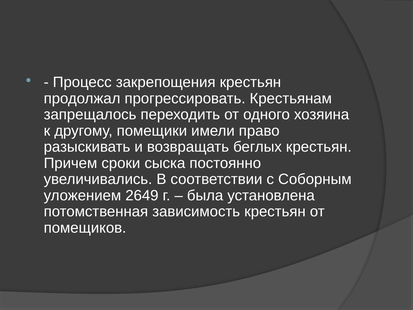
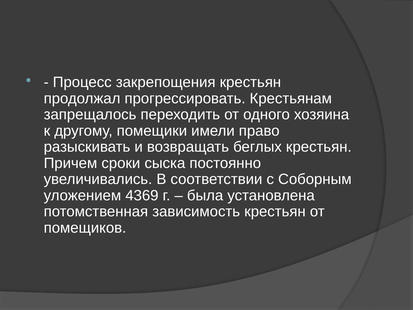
2649: 2649 -> 4369 (142, 195)
